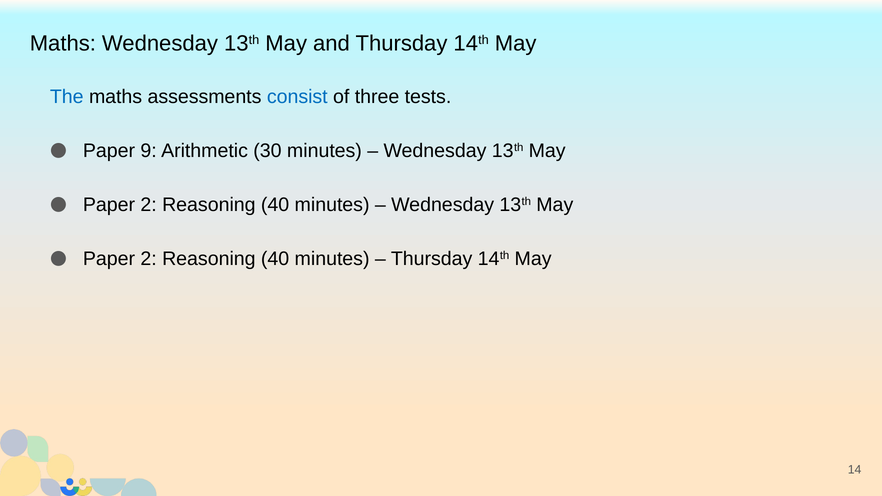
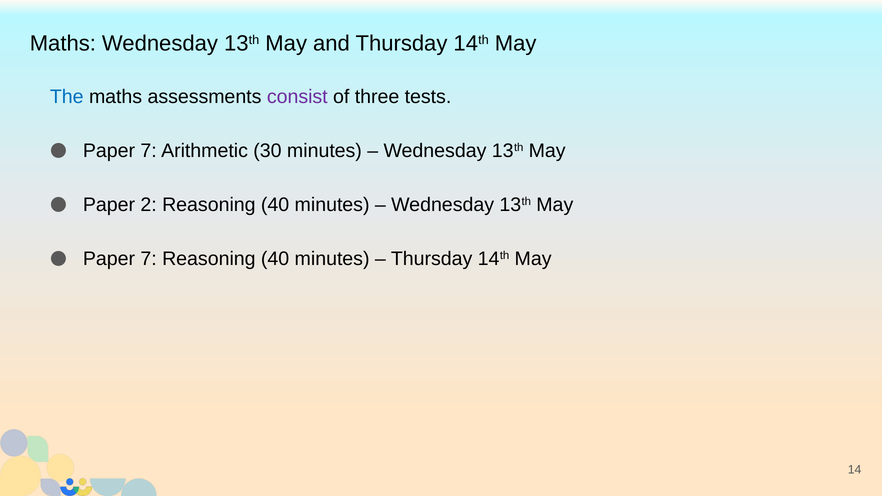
consist colour: blue -> purple (297, 97)
9: 9 -> 7 (149, 151)
2: 2 -> 7 (149, 259)
